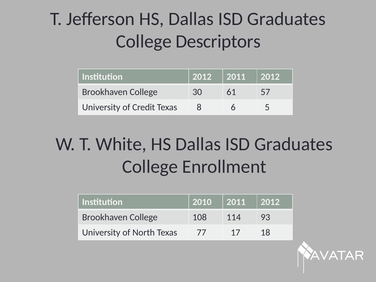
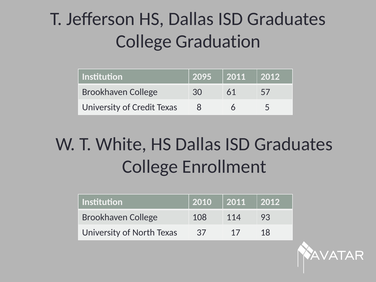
Descriptors: Descriptors -> Graduation (218, 41)
Institution 2012: 2012 -> 2095 (202, 77)
77: 77 -> 37 (201, 232)
